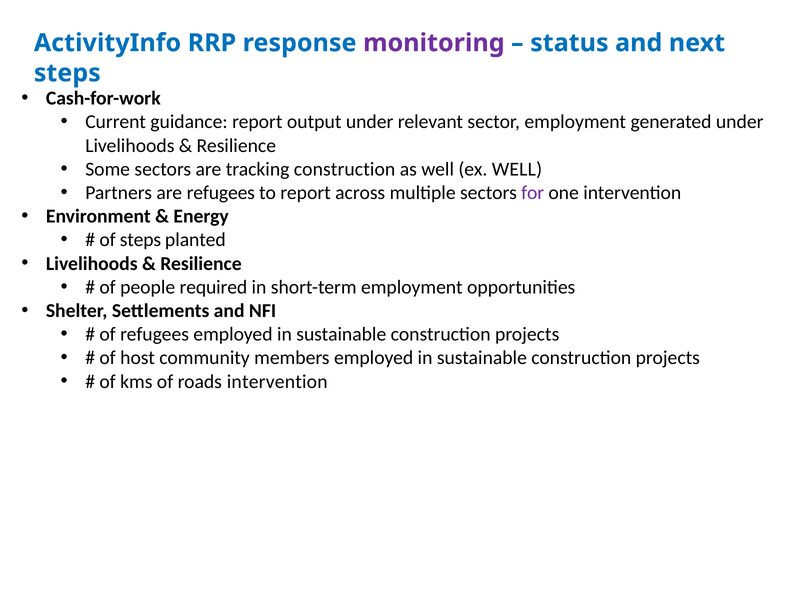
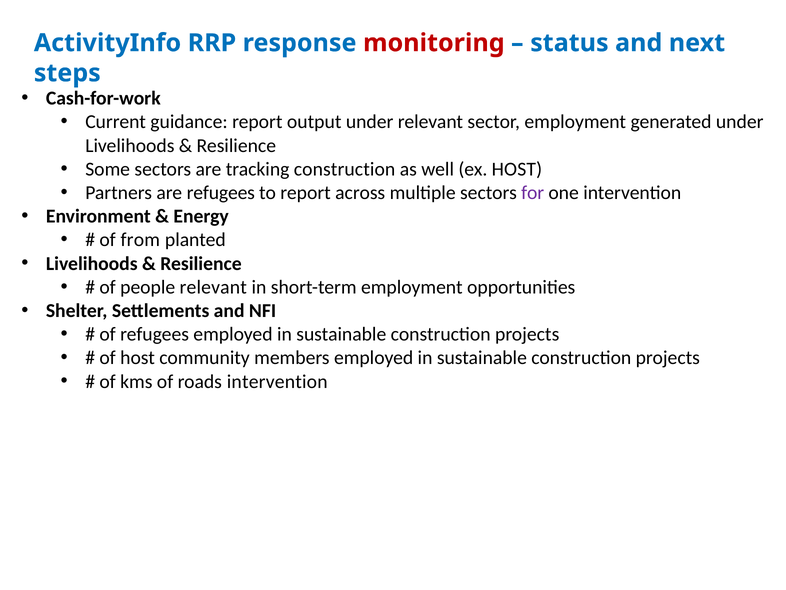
monitoring colour: purple -> red (434, 43)
ex WELL: WELL -> HOST (517, 169)
of steps: steps -> from (140, 240)
people required: required -> relevant (213, 287)
